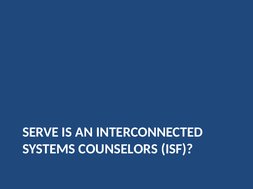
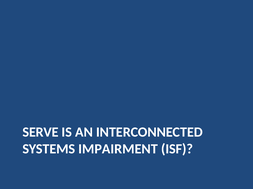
COUNSELORS: COUNSELORS -> IMPAIRMENT (118, 149)
